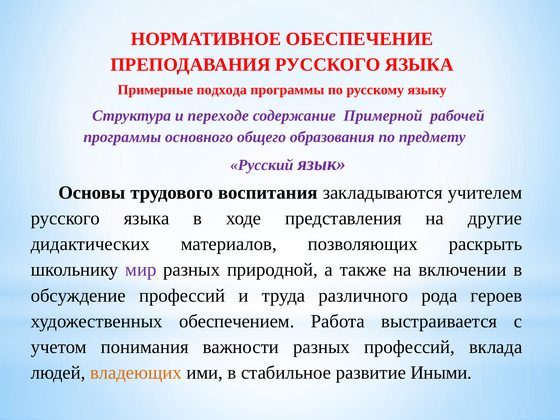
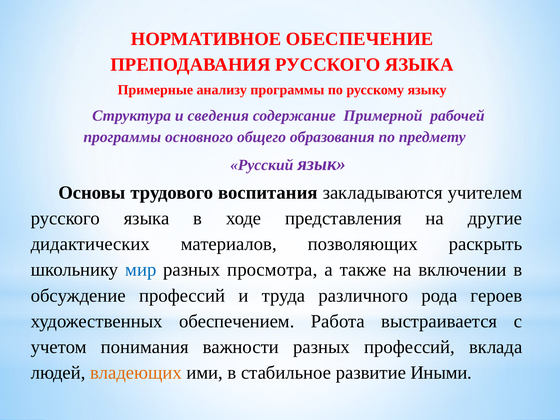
подхода: подхода -> анализу (222, 90)
переходе: переходе -> сведения (218, 116)
мир colour: purple -> blue (141, 270)
природной: природной -> просмотра (272, 270)
